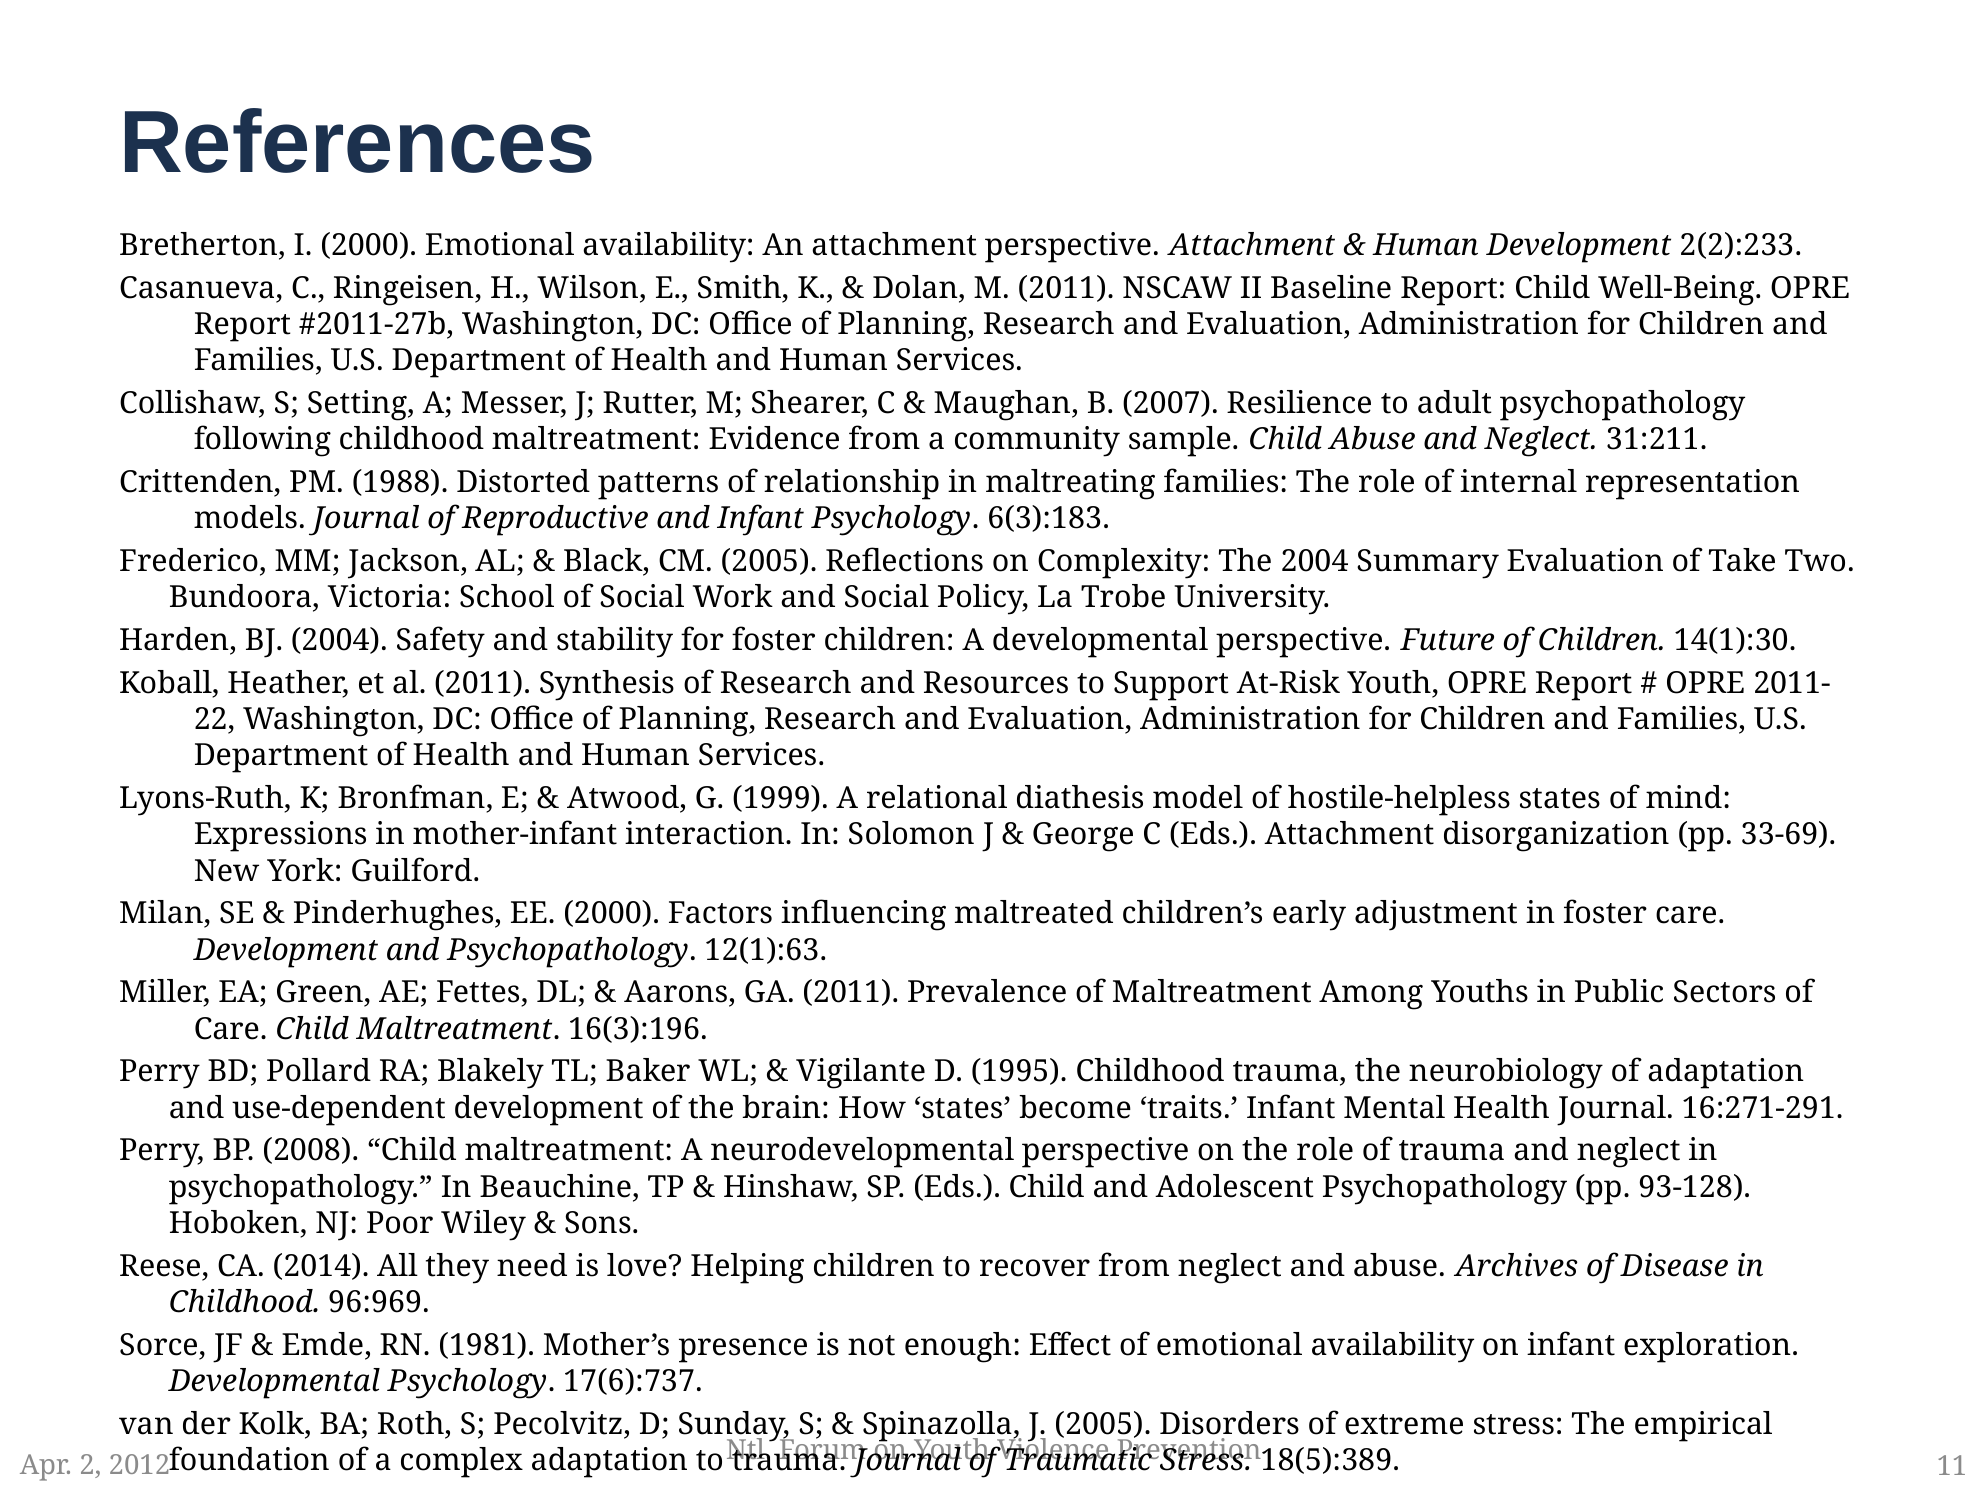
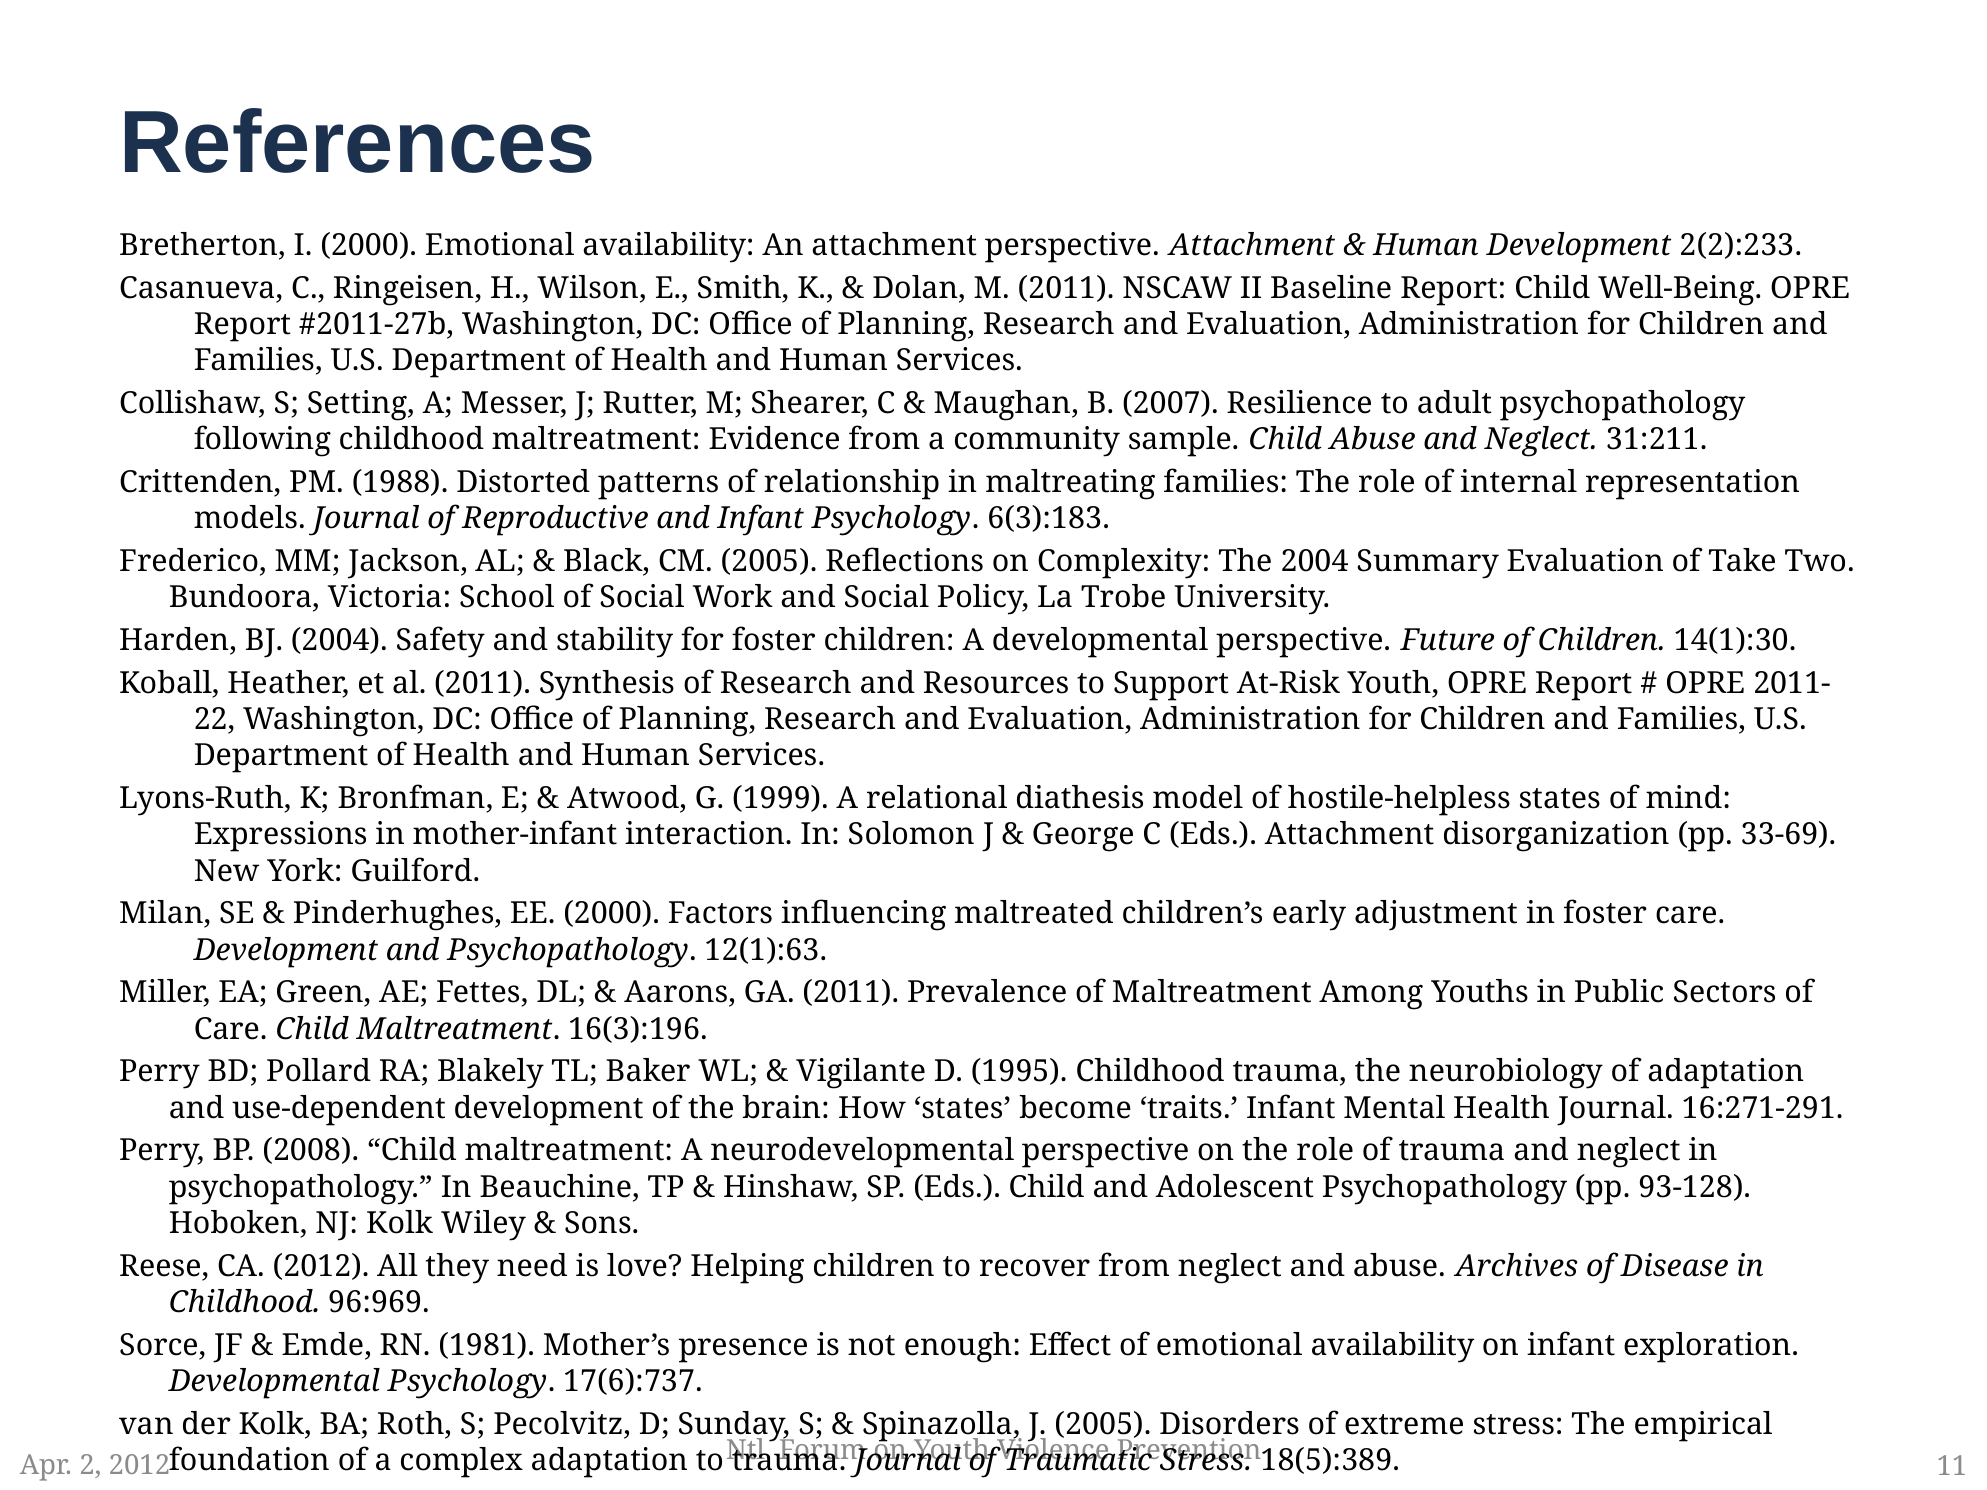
NJ Poor: Poor -> Kolk (400, 1224)
CA 2014: 2014 -> 2012 (321, 1267)
